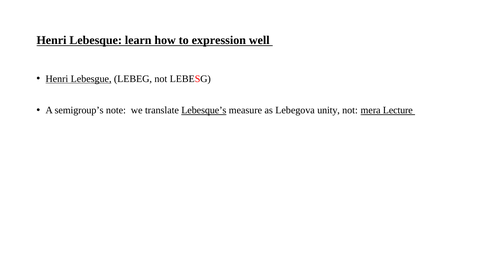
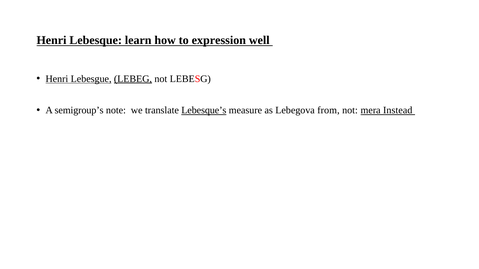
LEBEG underline: none -> present (133, 79)
unity: unity -> from (328, 110)
Lecture: Lecture -> Instead (398, 110)
